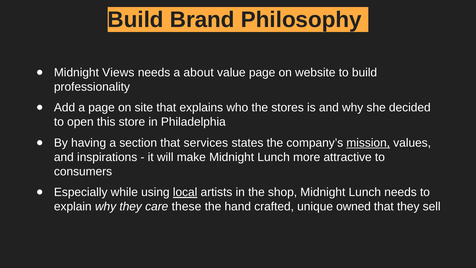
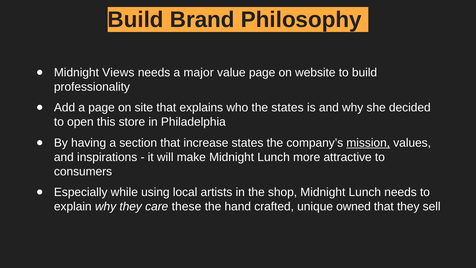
about: about -> major (199, 72)
the stores: stores -> states (288, 108)
services: services -> increase (206, 143)
local underline: present -> none (185, 192)
